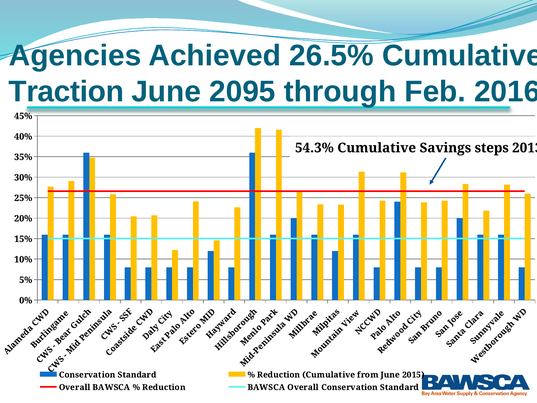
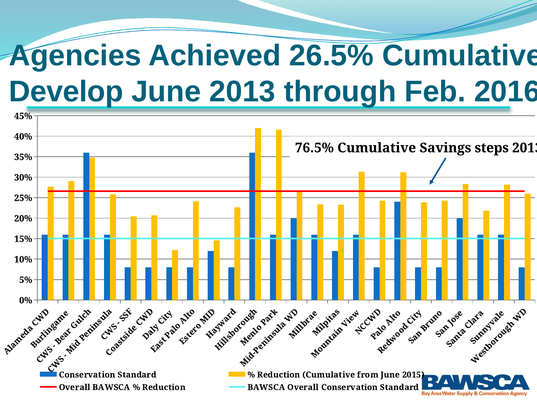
Traction: Traction -> Develop (66, 92)
June 2095: 2095 -> 2013 (242, 92)
54.3%: 54.3% -> 76.5% (314, 148)
